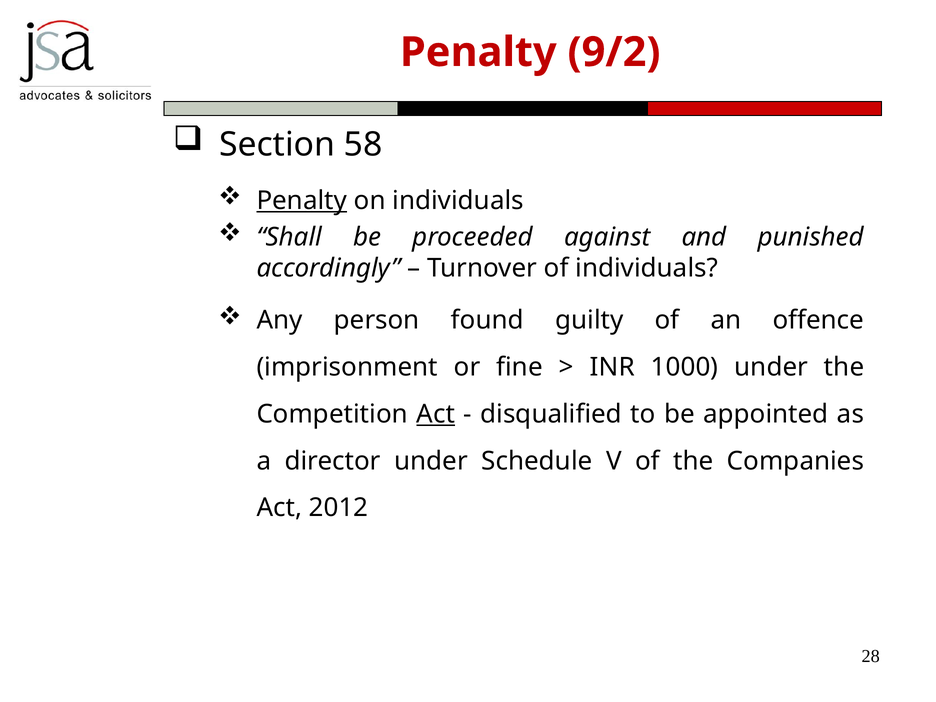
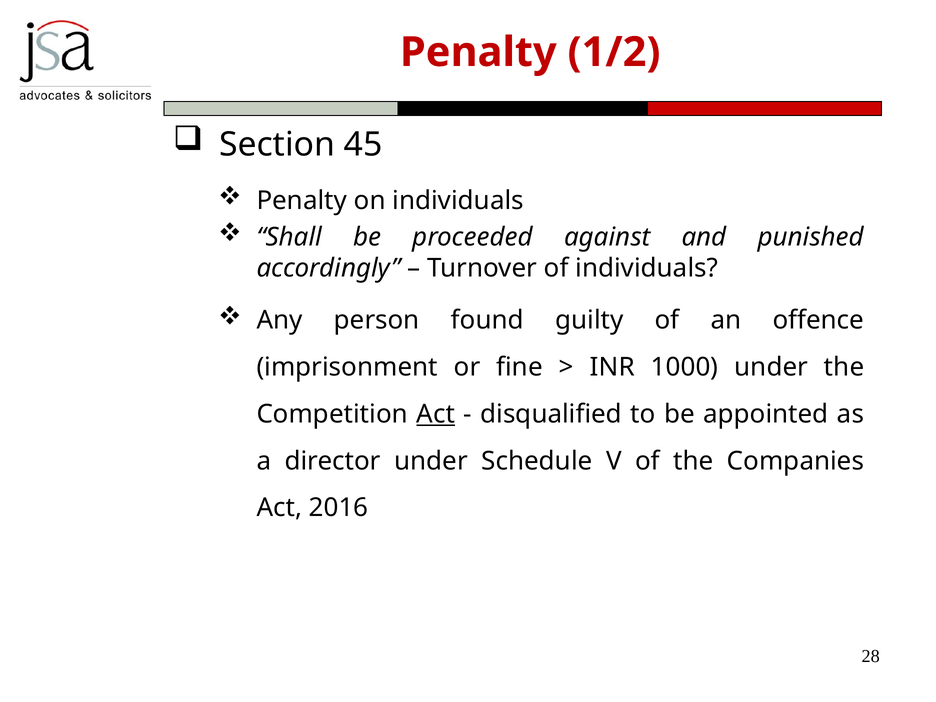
9/2: 9/2 -> 1/2 (614, 52)
58: 58 -> 45 (363, 144)
Penalty underline: present -> none (302, 201)
2012: 2012 -> 2016 (339, 508)
